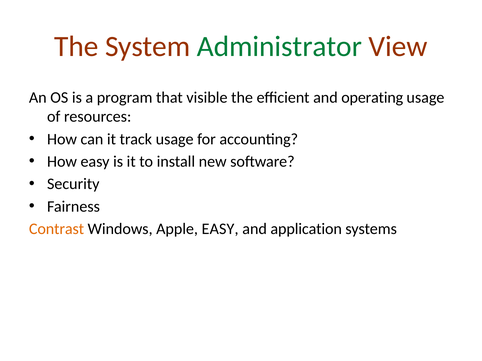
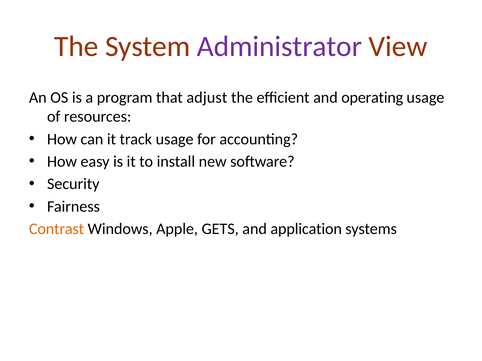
Administrator colour: green -> purple (279, 47)
visible: visible -> adjust (207, 98)
Apple EASY: EASY -> GETS (220, 229)
